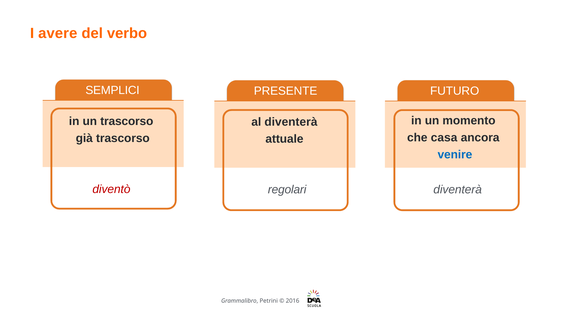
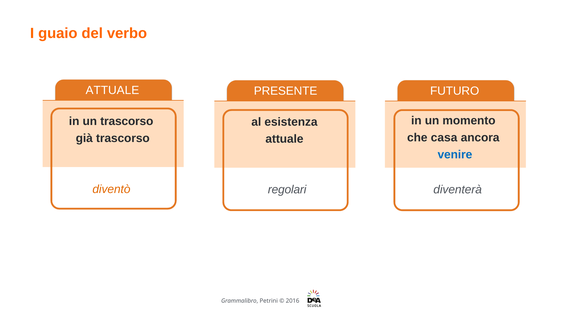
avere: avere -> guaio (58, 33)
SEMPLICI: SEMPLICI -> ATTUALE (112, 90)
al diventerà: diventerà -> esistenza (291, 122)
diventò colour: red -> orange (111, 190)
